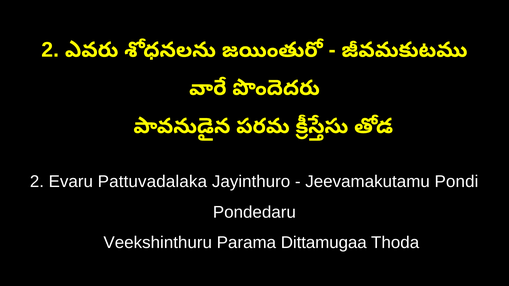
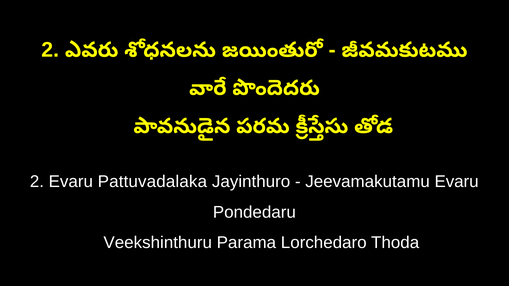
Jeevamakutamu Pondi: Pondi -> Evaru (457, 182)
Dittamugaa: Dittamugaa -> Lorchedaro (324, 243)
